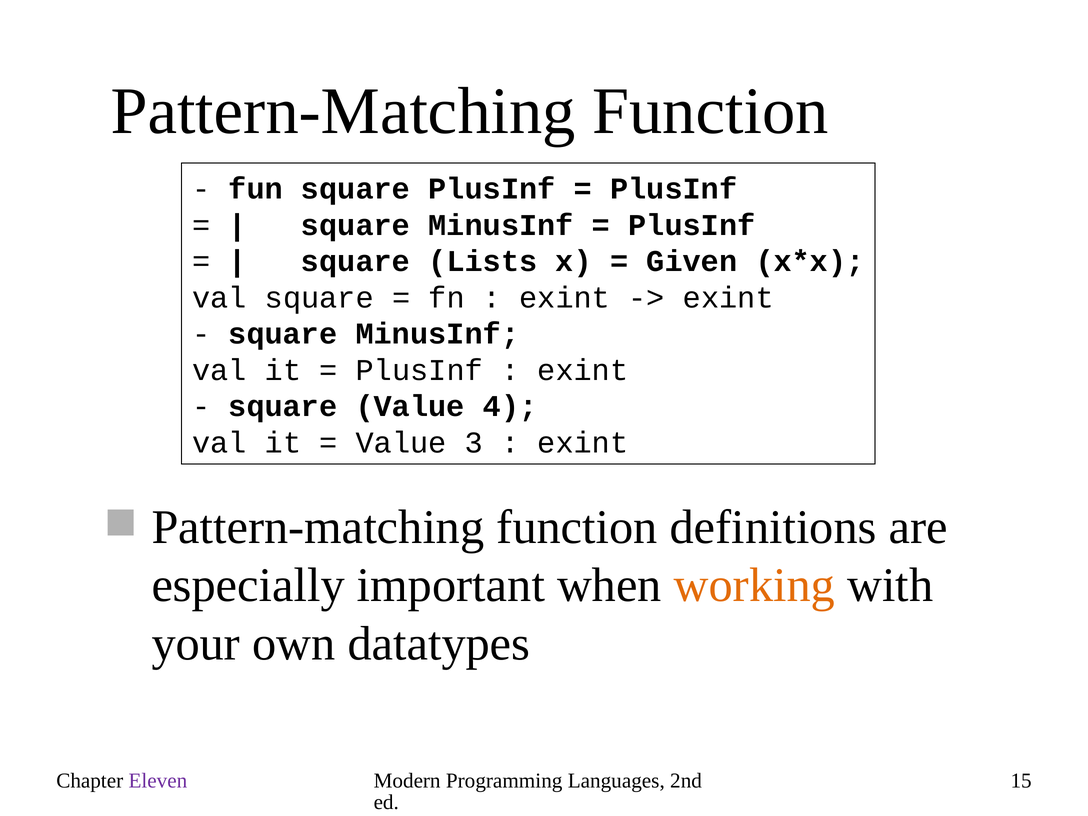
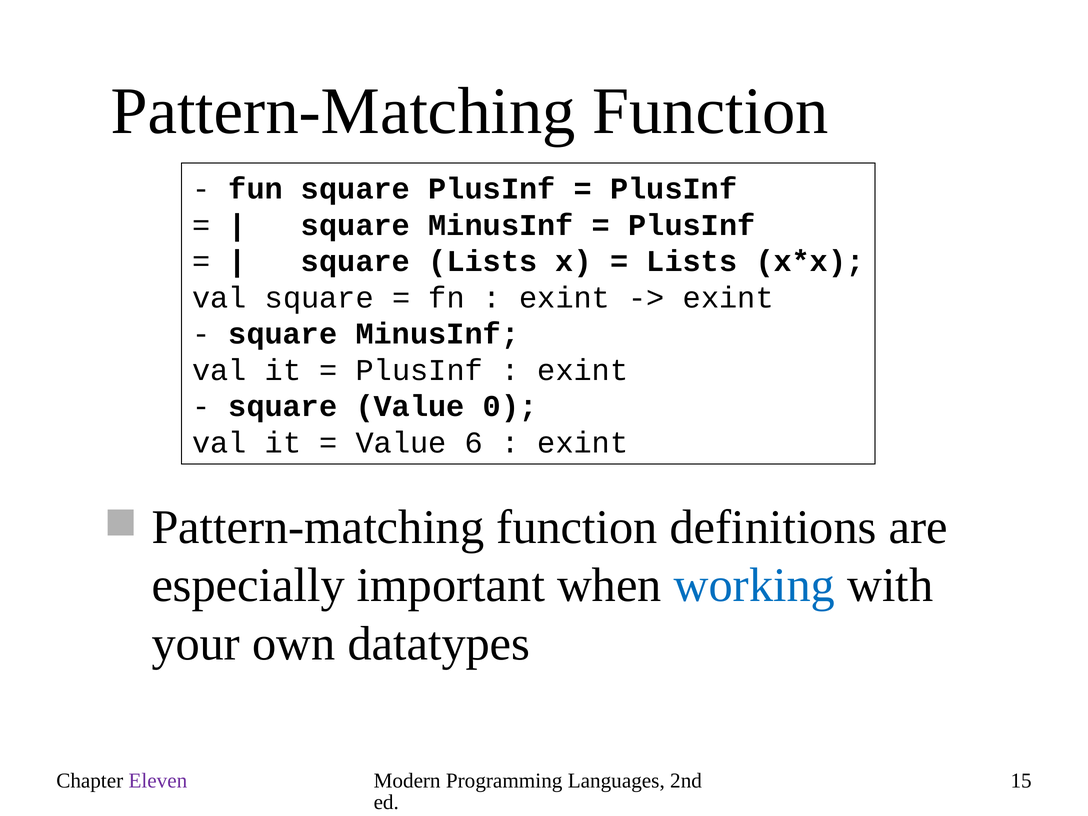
Given: Given -> Lists (692, 261)
4: 4 -> 0 (510, 406)
3: 3 -> 6 (474, 443)
working colour: orange -> blue (754, 586)
